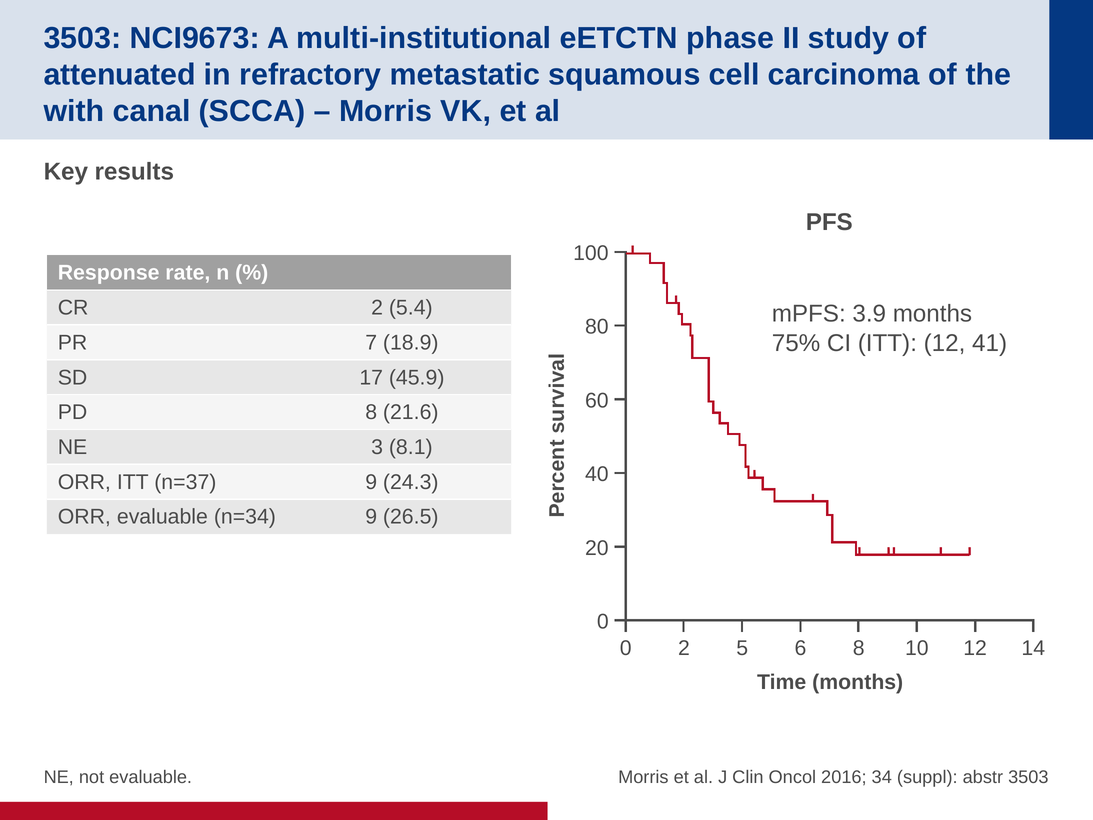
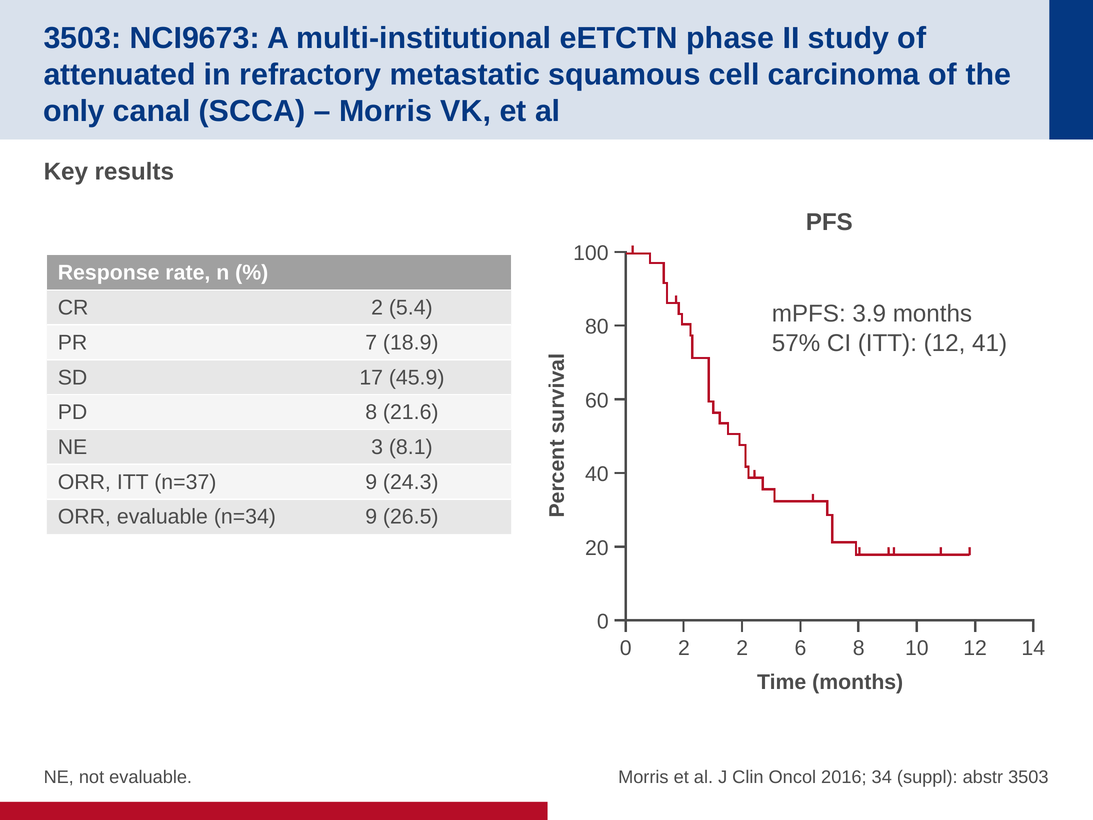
with: with -> only (74, 111)
75%: 75% -> 57% (796, 343)
2 5: 5 -> 2 (742, 648)
